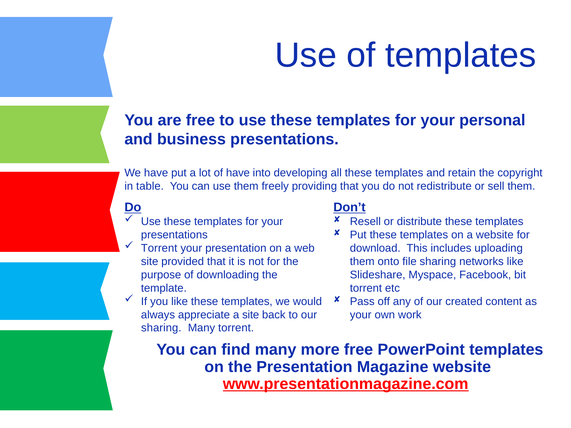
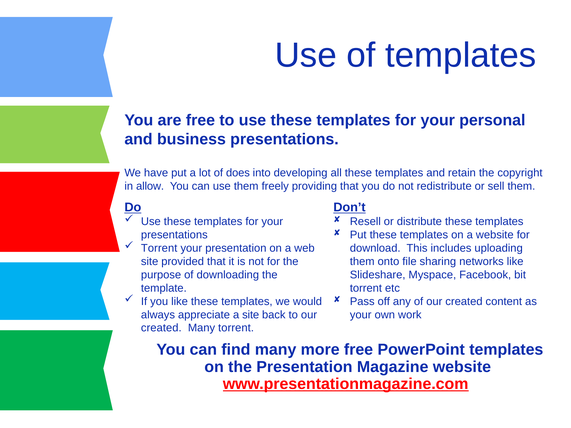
of have: have -> does (238, 173)
table: table -> allow (150, 186)
sharing: sharing -> created (161, 328)
